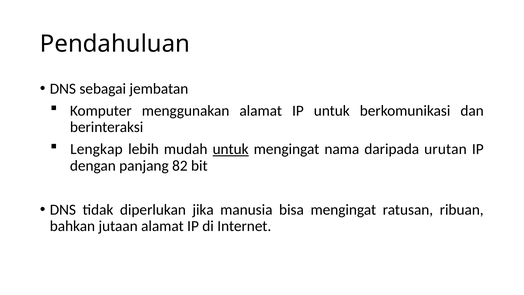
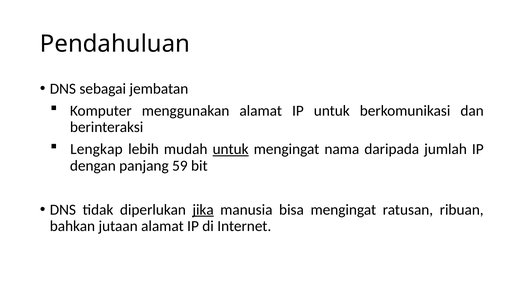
urutan: urutan -> jumlah (446, 149)
82: 82 -> 59 (180, 166)
jika underline: none -> present (203, 209)
